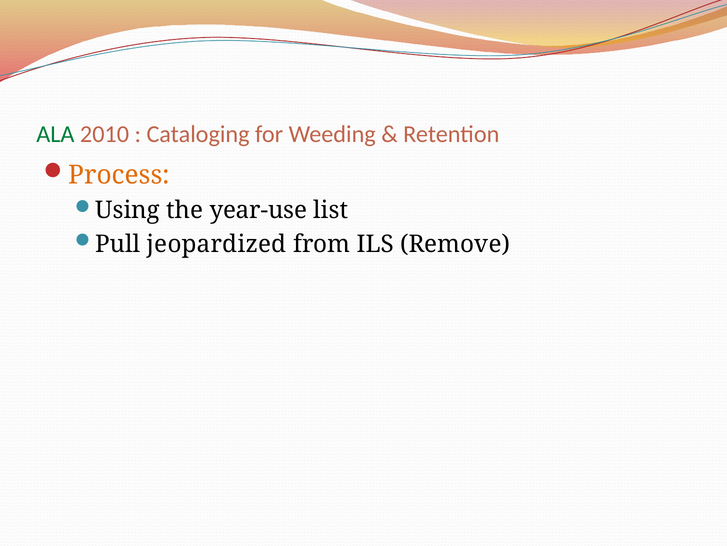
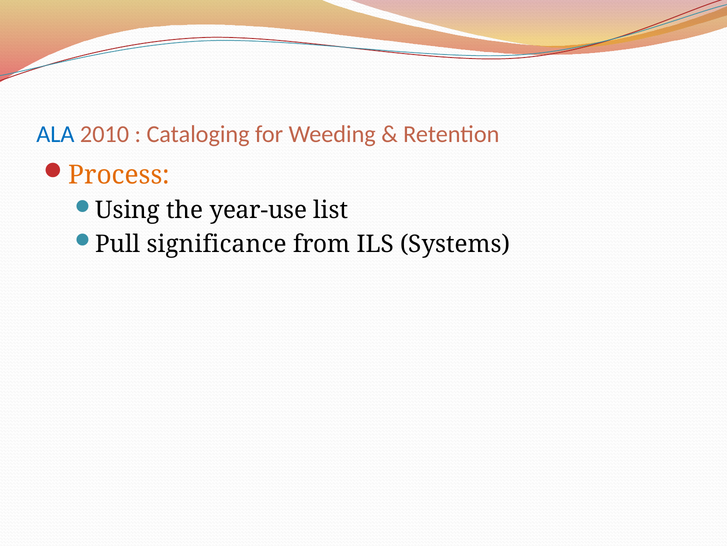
ALA colour: green -> blue (55, 134)
jeopardized: jeopardized -> significance (217, 244)
Remove: Remove -> Systems (455, 244)
